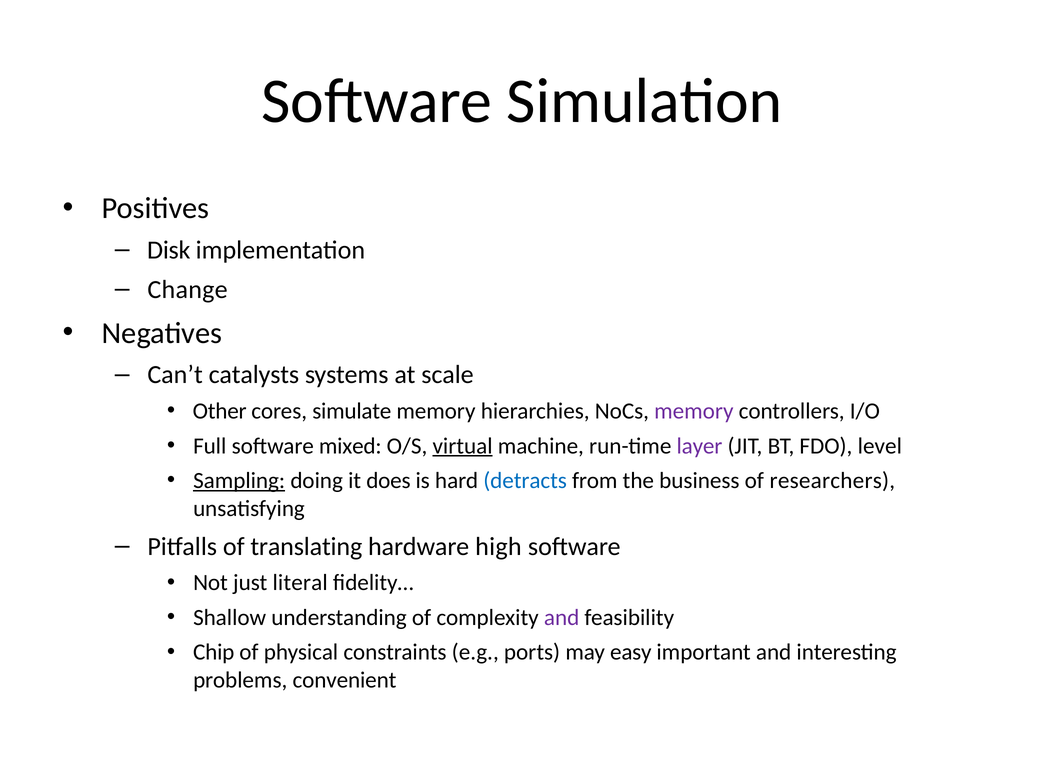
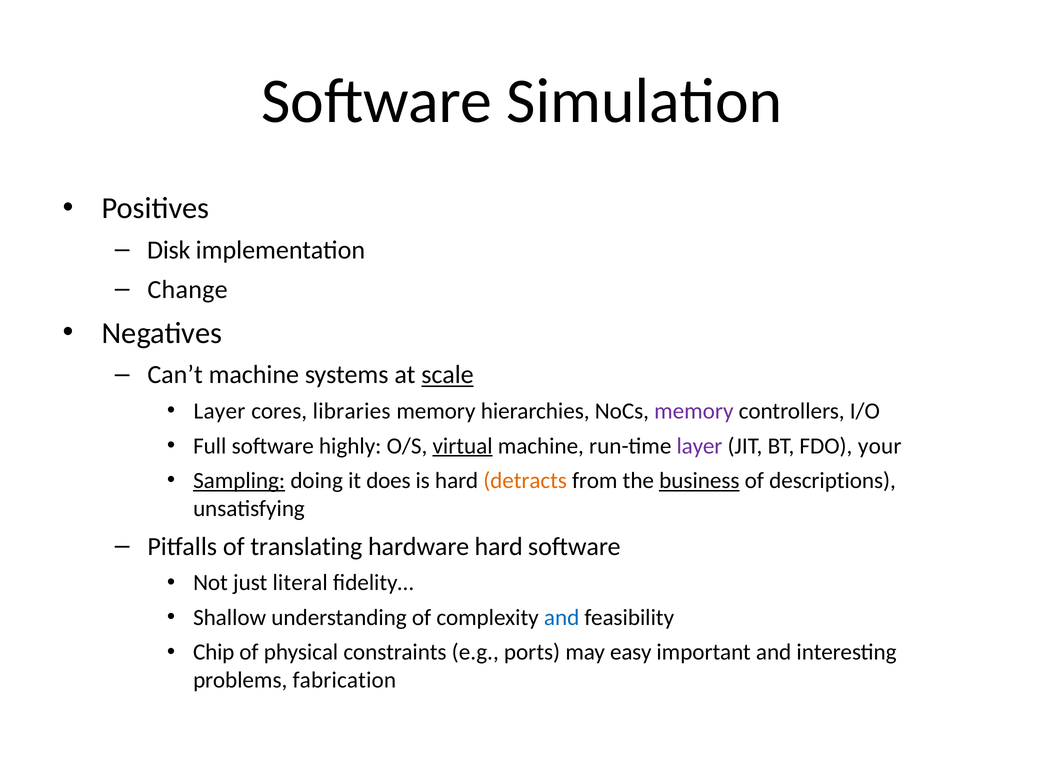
Can’t catalysts: catalysts -> machine (254, 375)
scale underline: none -> present (447, 375)
Other: Other -> Layer (219, 411)
simulate: simulate -> libraries (352, 411)
mixed: mixed -> highly (350, 446)
level: level -> your (880, 446)
detracts colour: blue -> orange (525, 481)
business underline: none -> present (699, 481)
researchers: researchers -> descriptions (833, 481)
hardware high: high -> hard (499, 546)
and colour: purple -> blue (562, 618)
convenient: convenient -> fabrication (344, 680)
